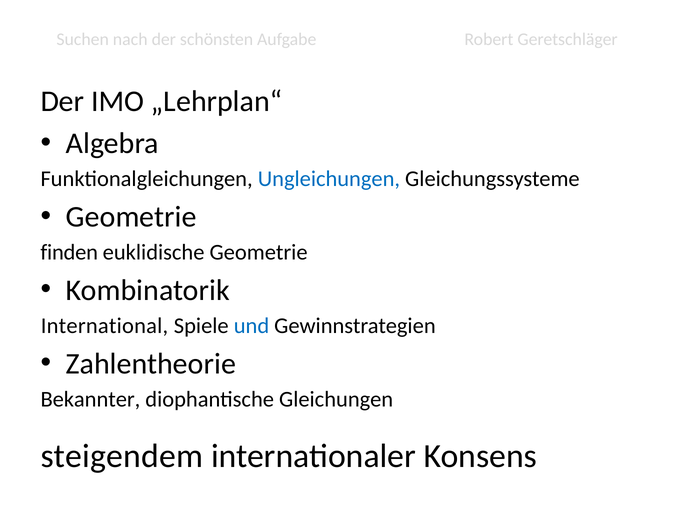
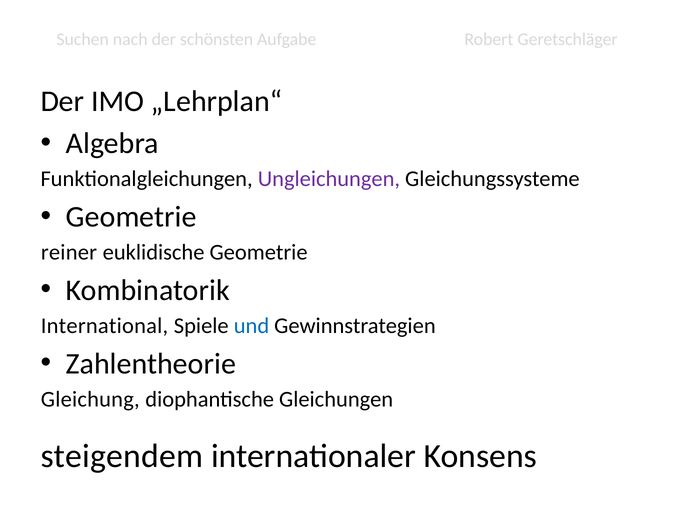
Ungleichungen colour: blue -> purple (329, 179)
finden: finden -> reiner (69, 252)
Bekannter: Bekannter -> Gleichung (90, 399)
